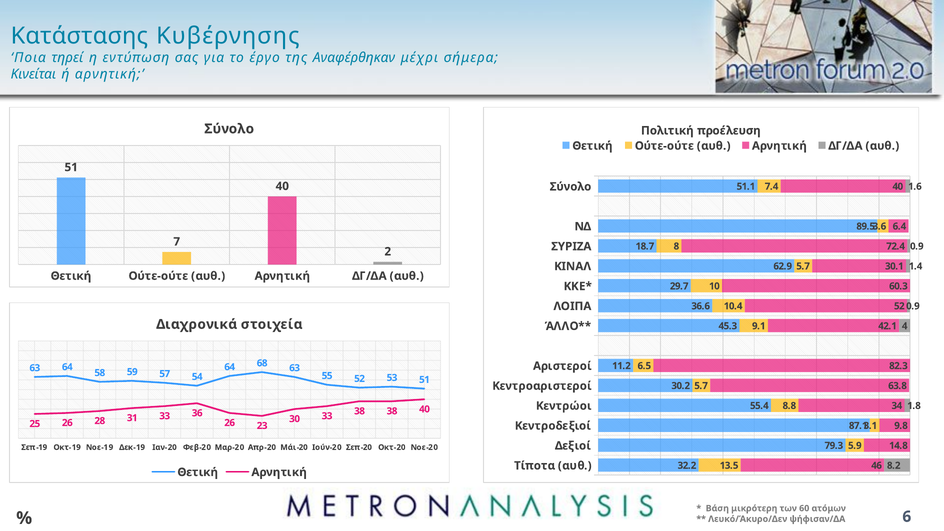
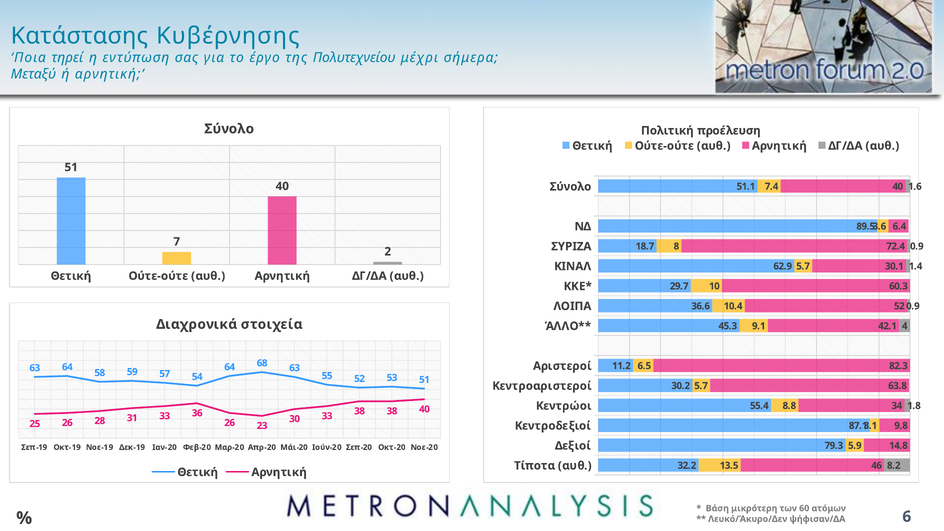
Αναφέρθηκαν: Αναφέρθηκαν -> Πολυτεχνείου (354, 58)
Κινείται: Κινείται -> Μεταξύ (33, 74)
